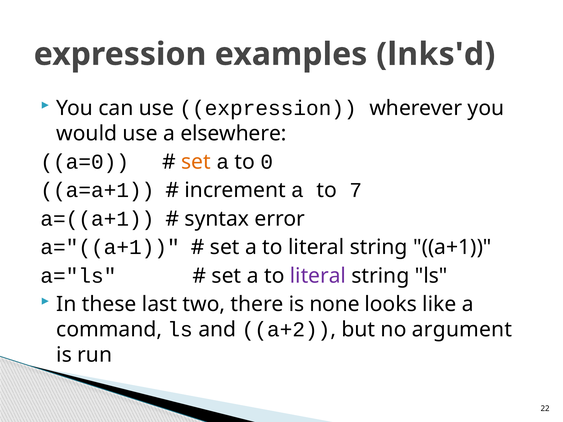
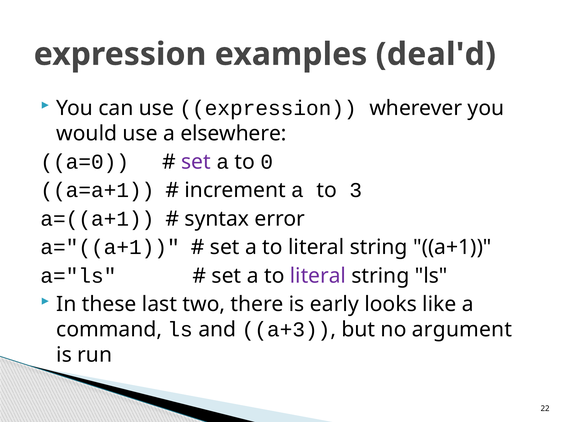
lnks'd: lnks'd -> deal'd (436, 54)
set colour: orange -> purple (196, 162)
7: 7 -> 3 (356, 190)
none: none -> early (334, 304)
a+2: a+2 -> a+3 (286, 330)
